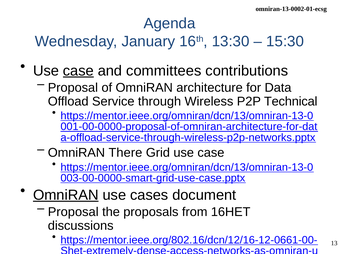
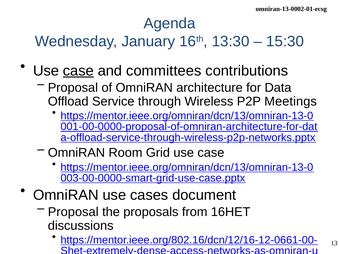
Technical: Technical -> Meetings (291, 101)
There: There -> Room (125, 153)
OmniRAN underline: present -> none (66, 195)
